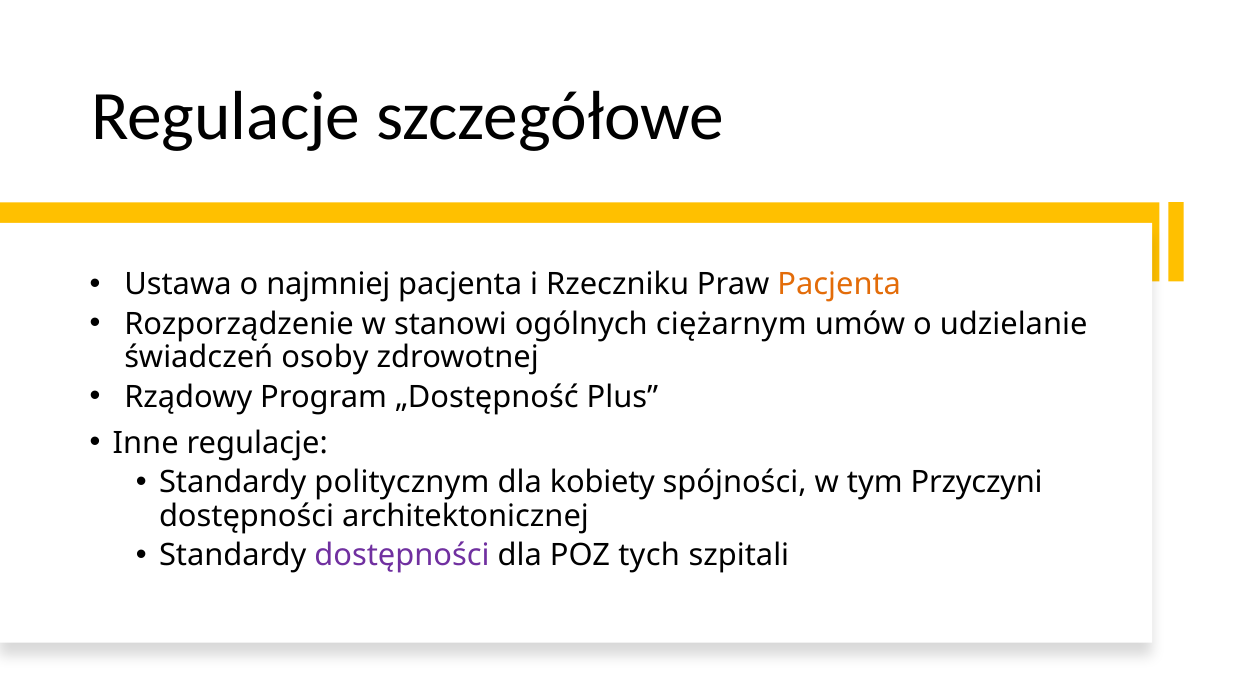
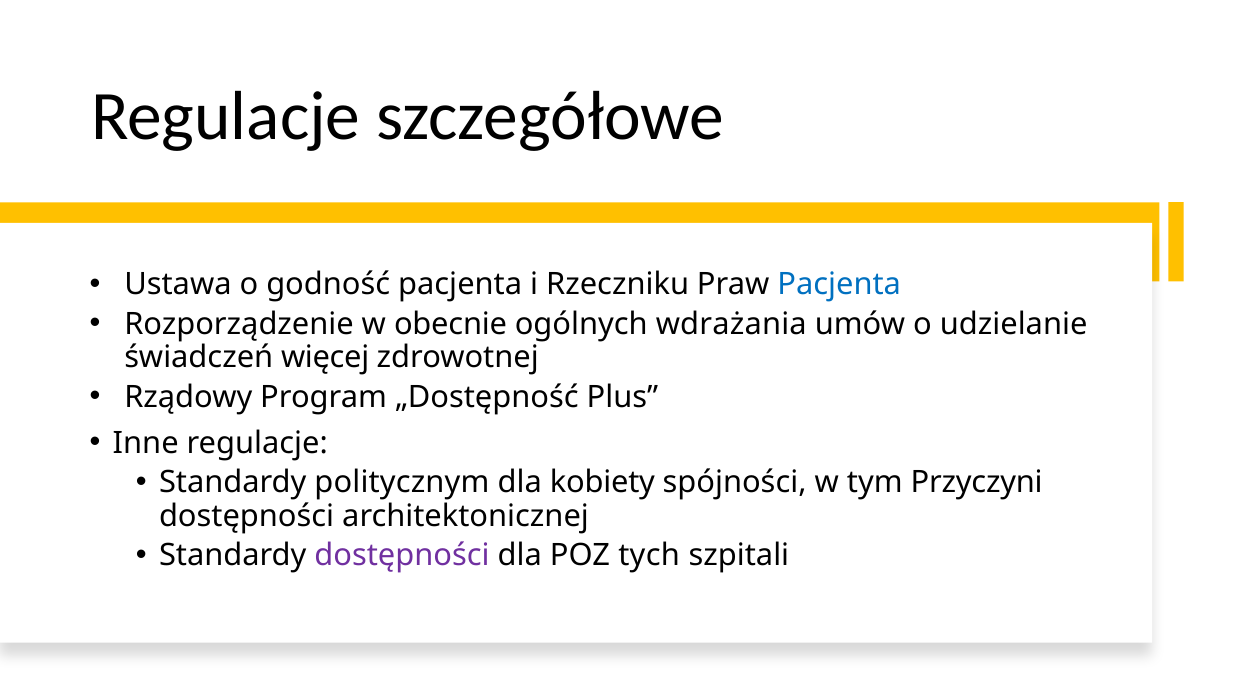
najmniej: najmniej -> godność (328, 284)
Pacjenta colour: orange -> blue (839, 284)
stanowi: stanowi -> obecnie (451, 324)
ciężarnym: ciężarnym -> wdrażania (731, 324)
osoby: osoby -> więcej (325, 357)
